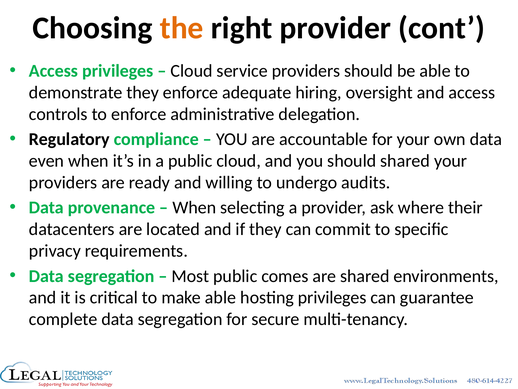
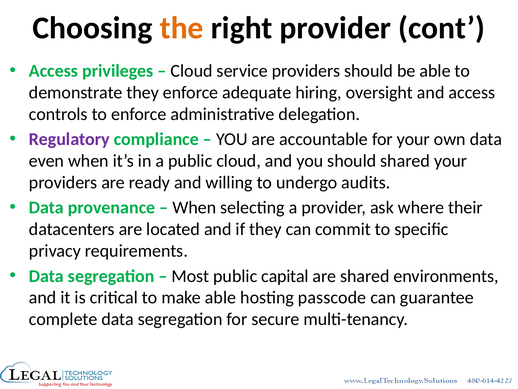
Regulatory colour: black -> purple (69, 139)
comes: comes -> capital (285, 276)
hosting privileges: privileges -> passcode (332, 297)
